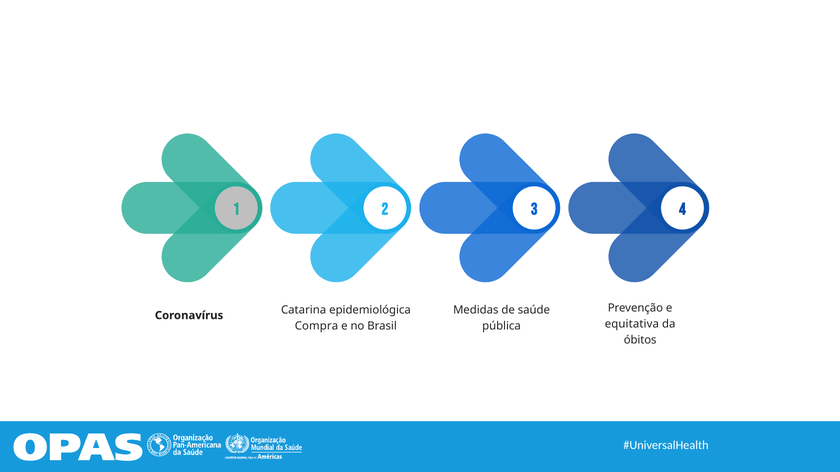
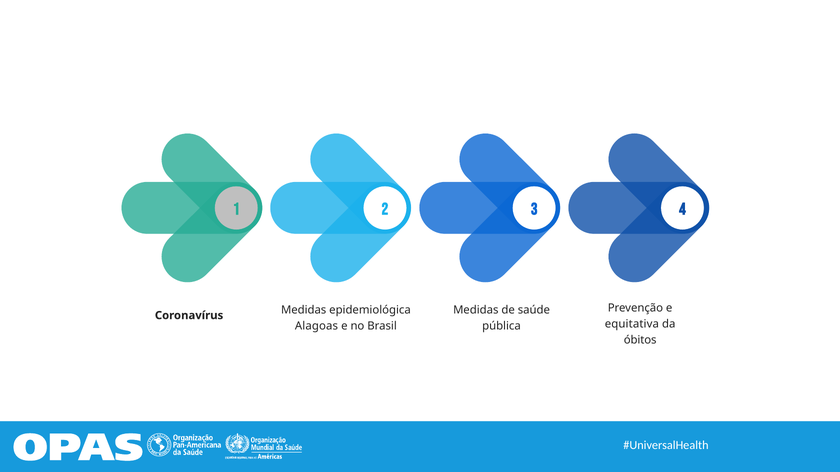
Catarina: Catarina -> Medidas (304, 310)
Compra: Compra -> Alagoas (316, 326)
